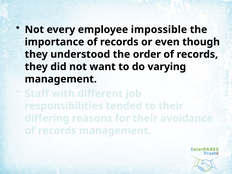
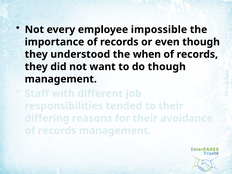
order: order -> when (147, 54)
do varying: varying -> though (167, 67)
